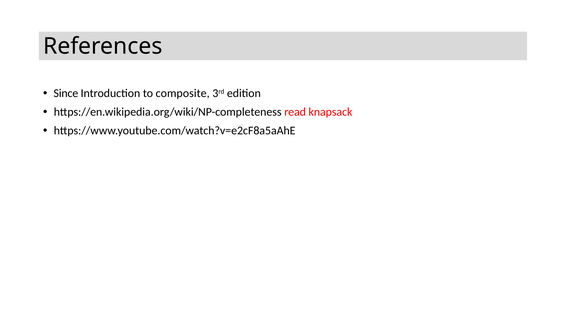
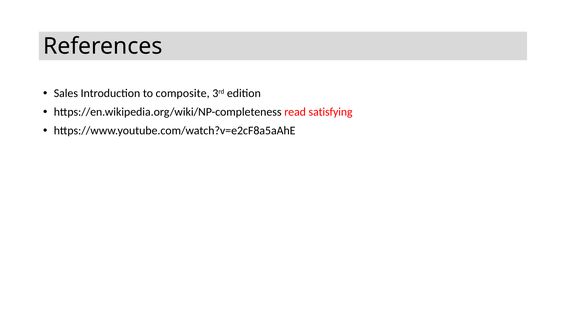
Since: Since -> Sales (66, 93)
knapsack: knapsack -> satisfying (331, 112)
